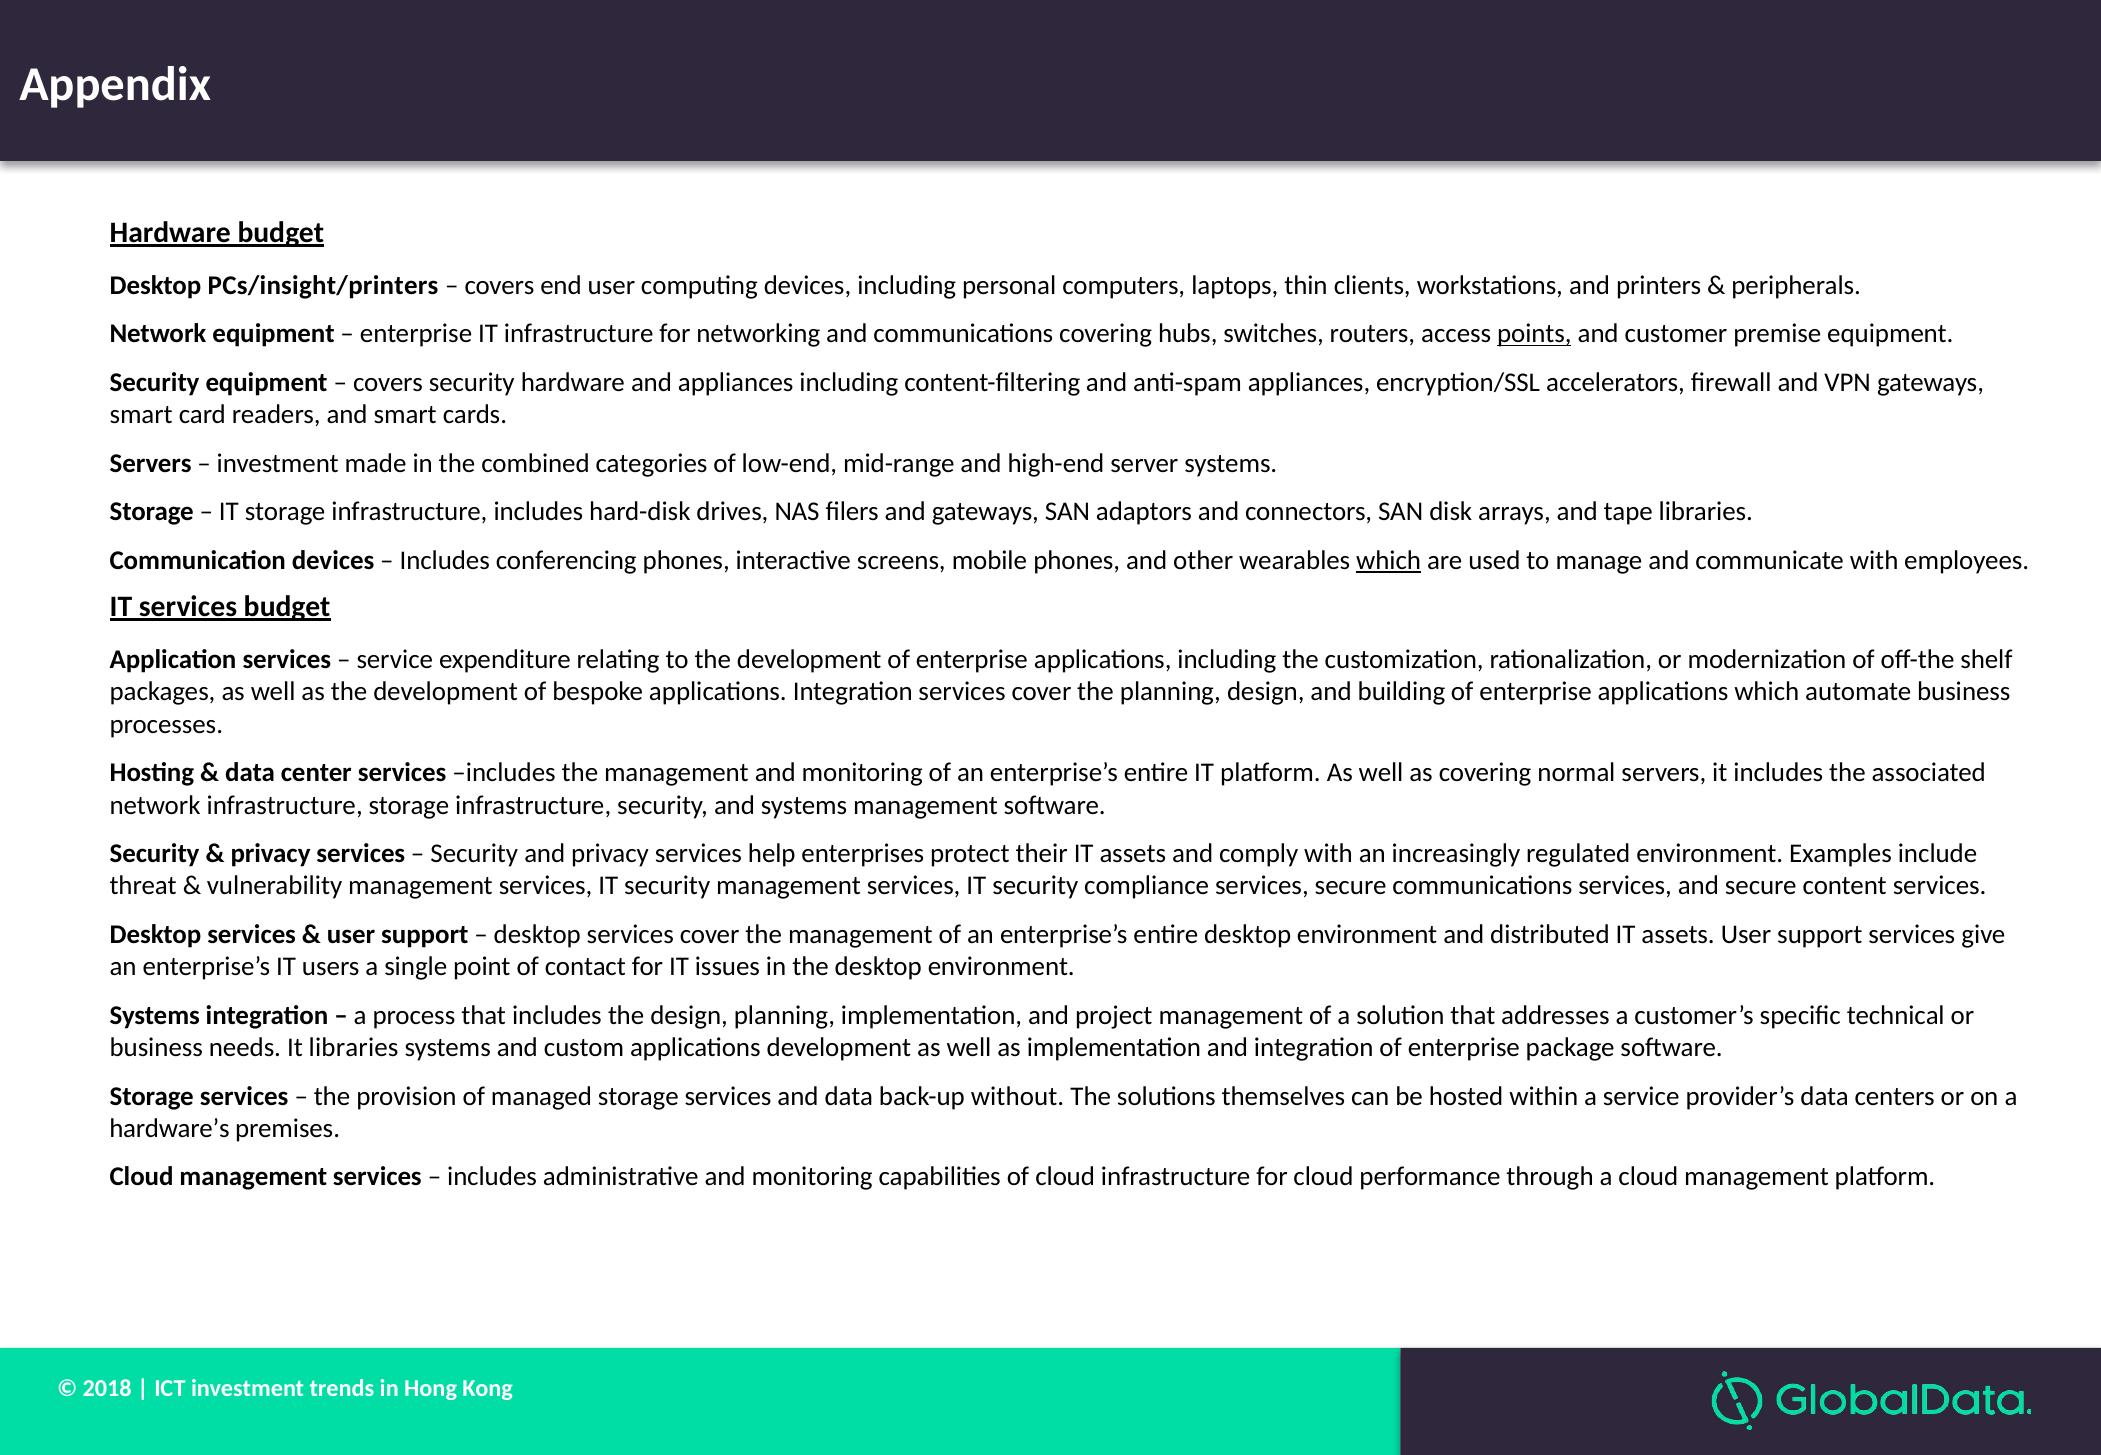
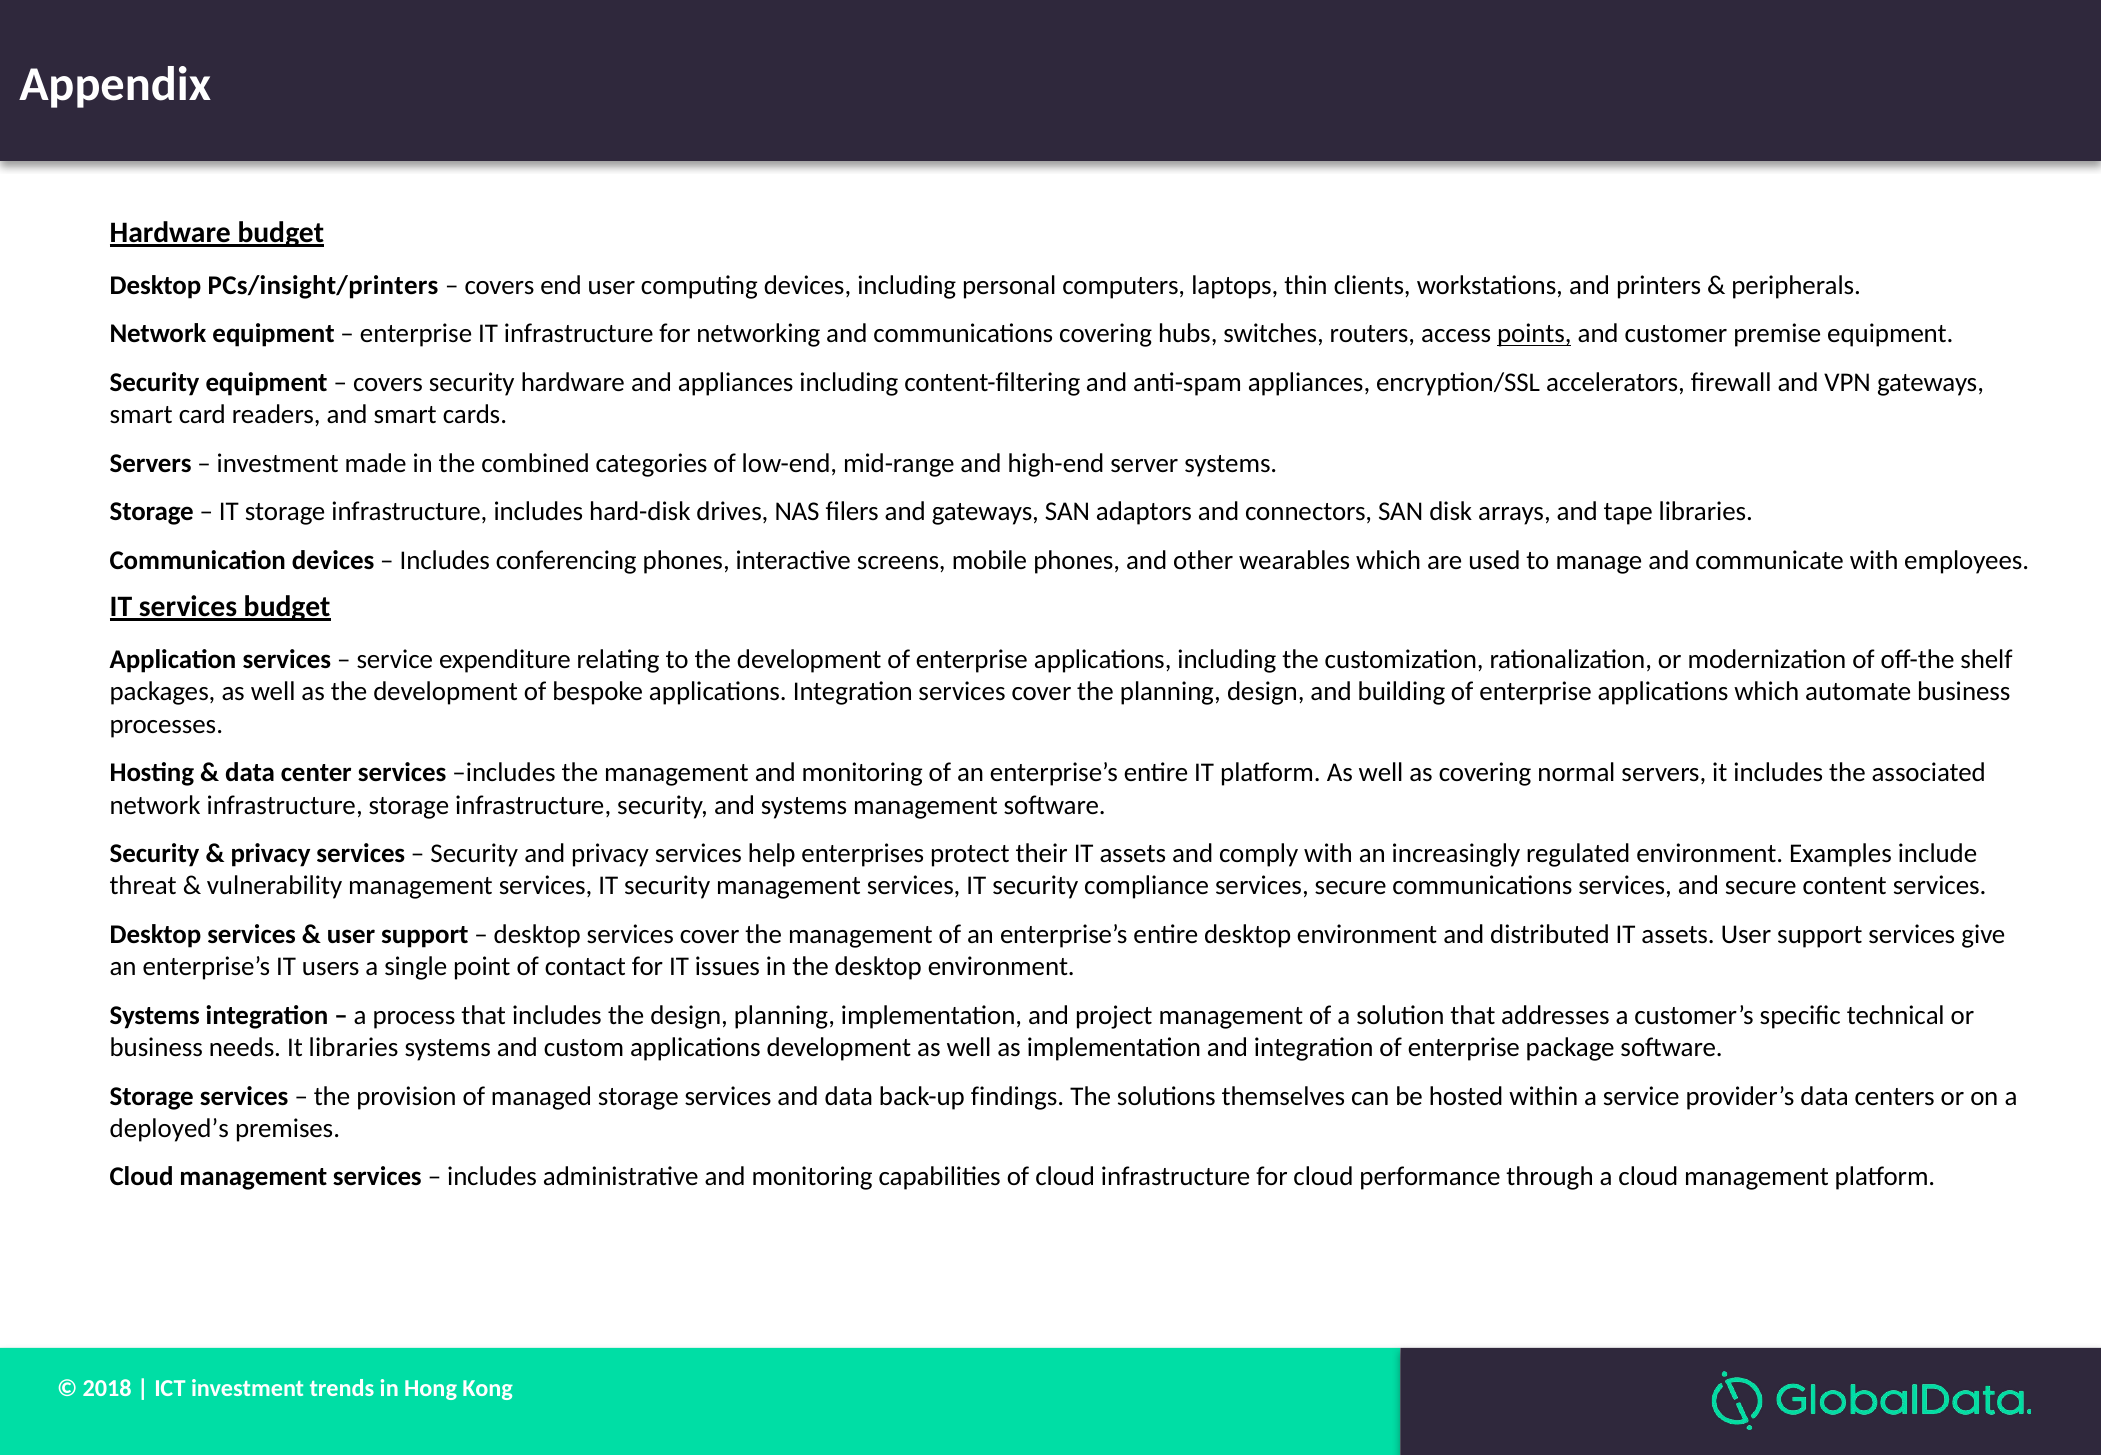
which underline: present -> none (1389, 560)
without: without -> findings (1018, 1096)
hardware’s: hardware’s -> deployed’s (169, 1128)
